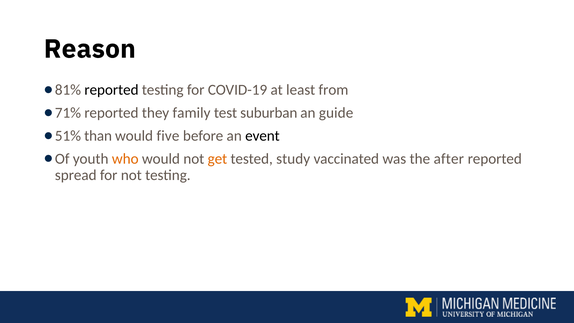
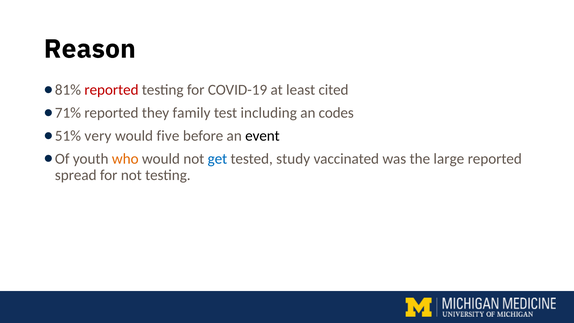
reported colour: black -> red (111, 90)
from: from -> cited (334, 90)
suburban: suburban -> including (269, 113)
guide: guide -> codes (336, 113)
than: than -> very (98, 136)
get colour: orange -> blue (217, 159)
after: after -> large (449, 159)
